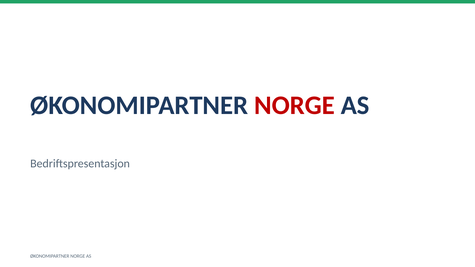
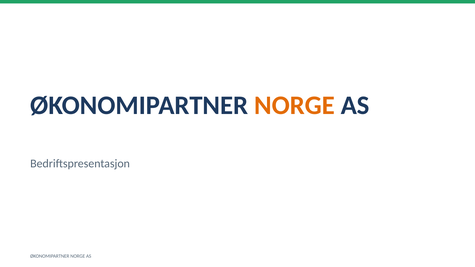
NORGE colour: red -> orange (295, 105)
